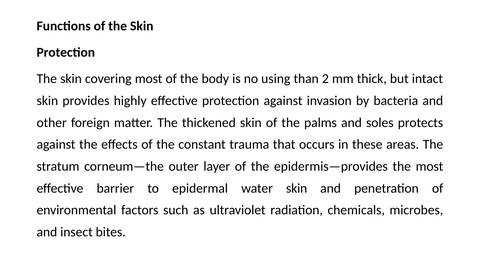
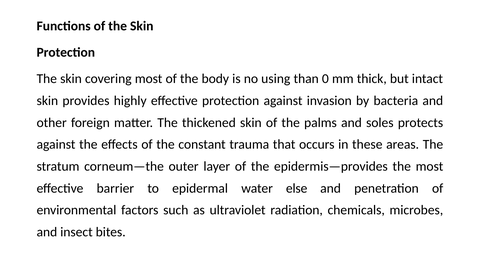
2: 2 -> 0 (325, 79)
water skin: skin -> else (297, 188)
